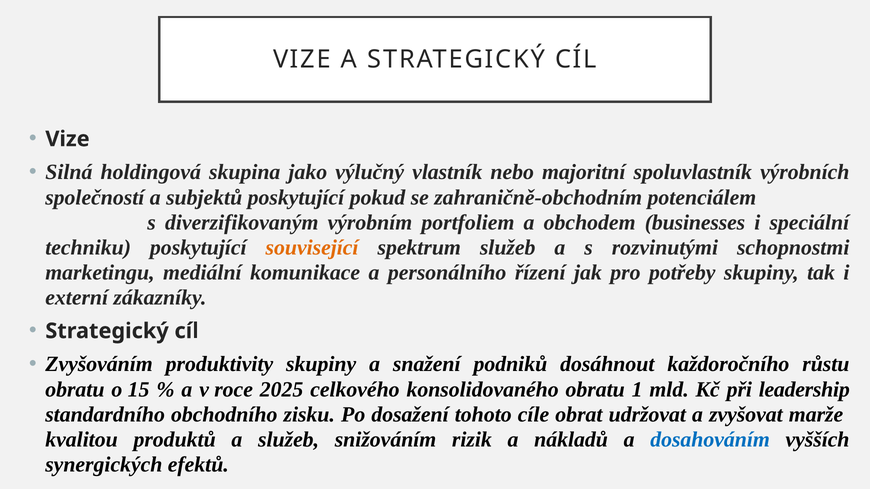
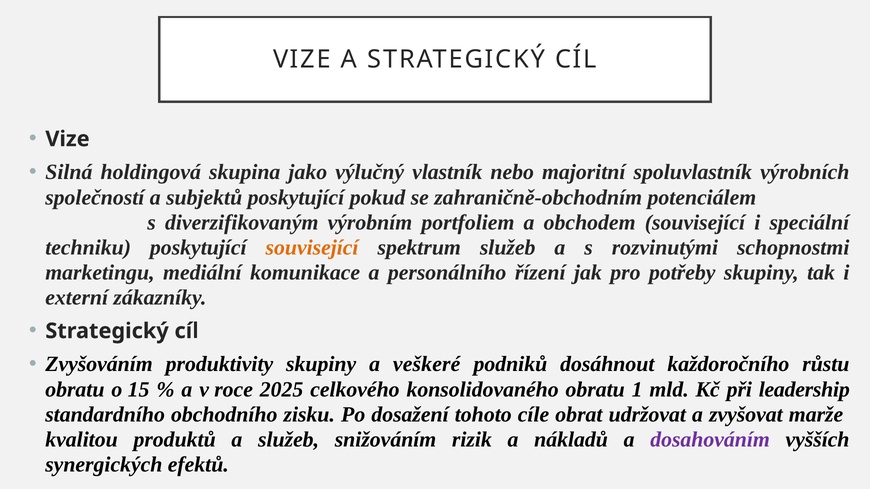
obchodem businesses: businesses -> související (695, 223)
snažení: snažení -> veškeré (427, 365)
dosahováním colour: blue -> purple (710, 440)
